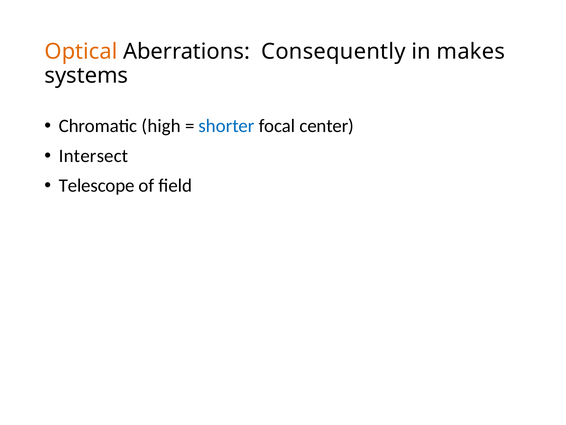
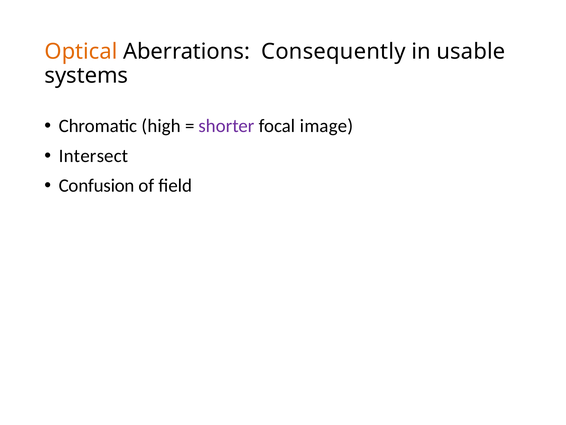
makes: makes -> usable (471, 52)
shorter colour: blue -> purple (227, 126)
center: center -> image (327, 126)
Telescope: Telescope -> Confusion (97, 185)
